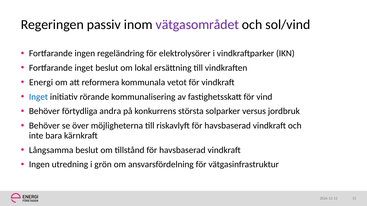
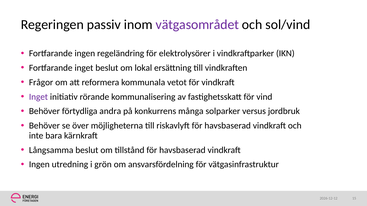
Energi: Energi -> Frågor (41, 82)
Inget colour: blue -> purple (38, 97)
största: största -> många (191, 111)
